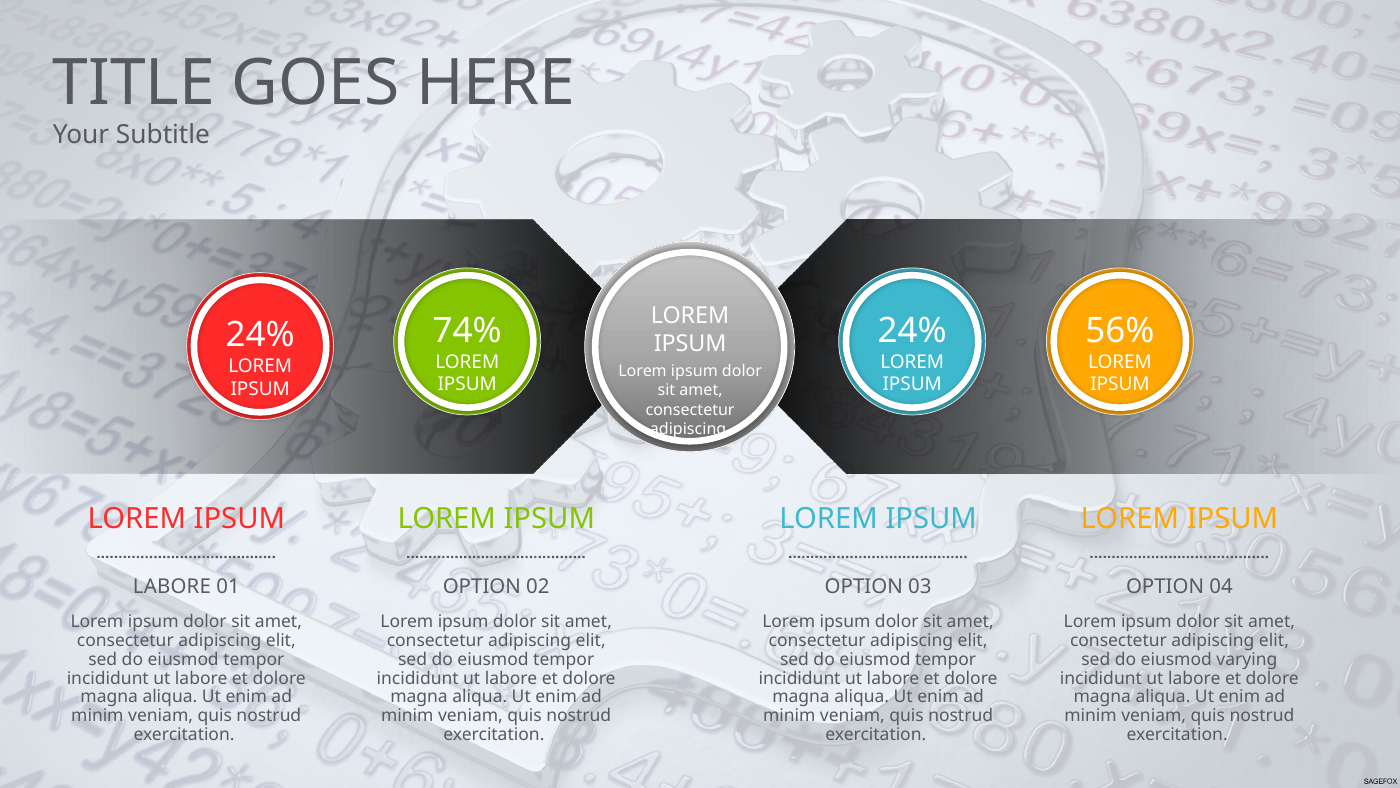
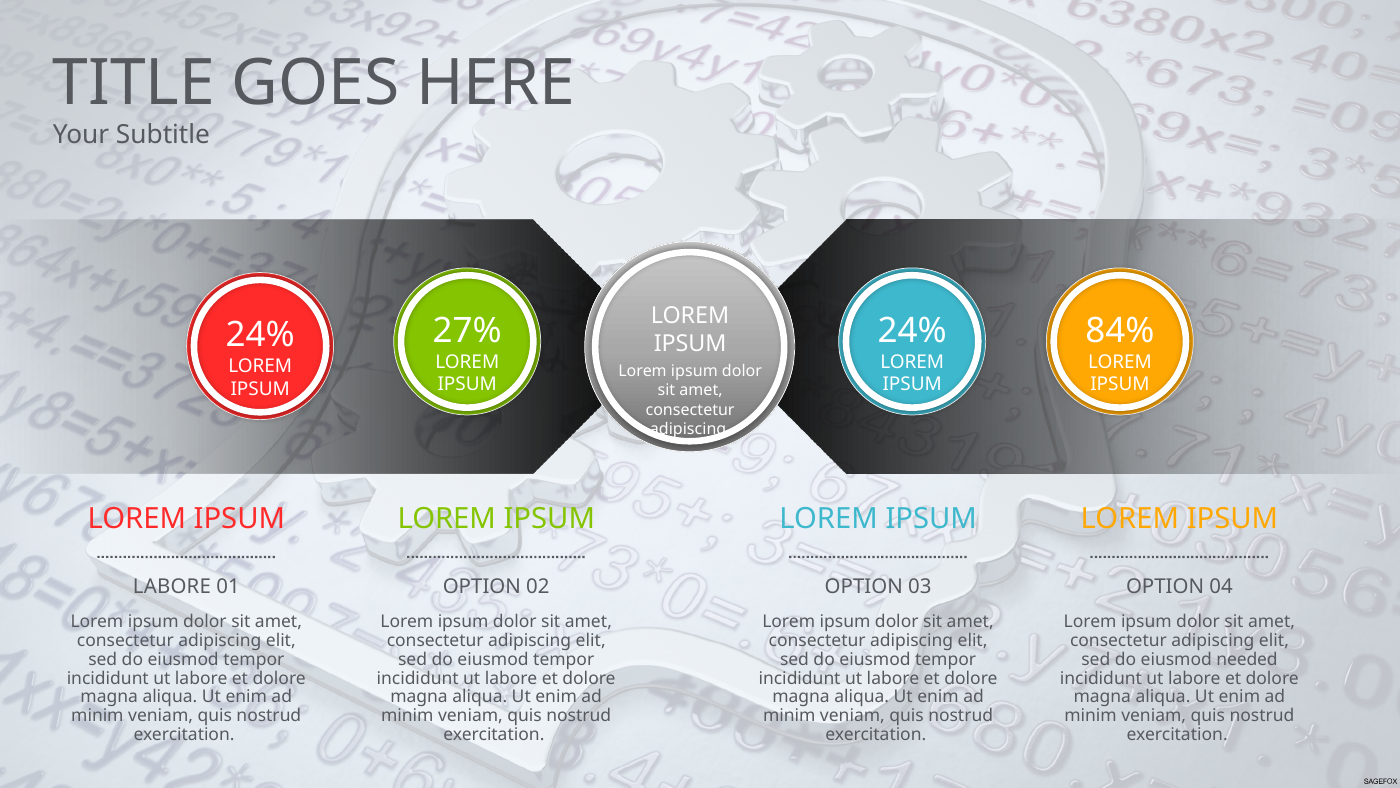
74%: 74% -> 27% (467, 330)
56%: 56% -> 84% (1120, 330)
varying: varying -> needed (1247, 659)
